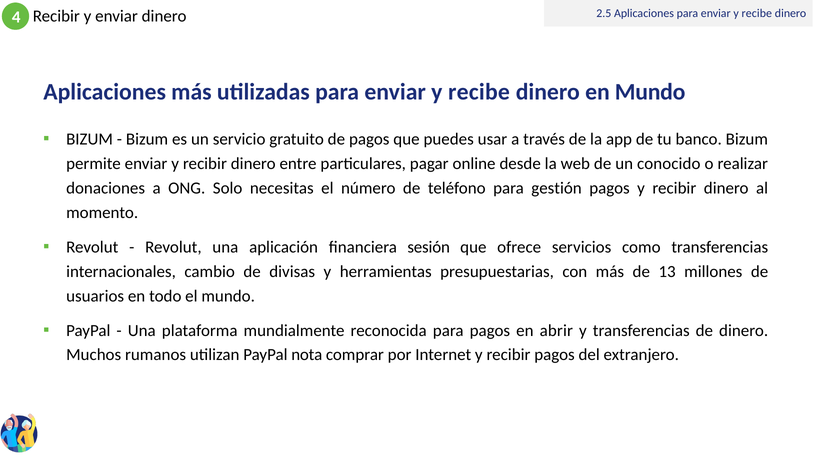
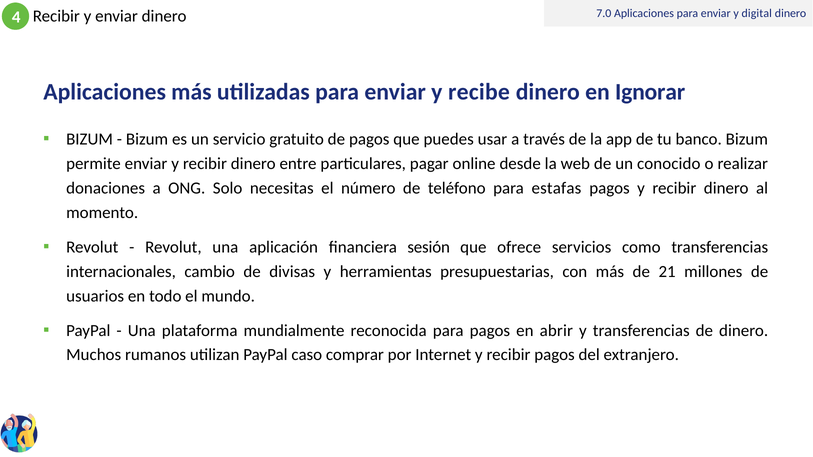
2.5: 2.5 -> 7.0 (604, 13)
recibe: recibe -> digital (757, 13)
en Mundo: Mundo -> Ignorar (650, 92)
gestión: gestión -> estafas (556, 188)
13: 13 -> 21 (667, 272)
nota: nota -> caso (307, 355)
